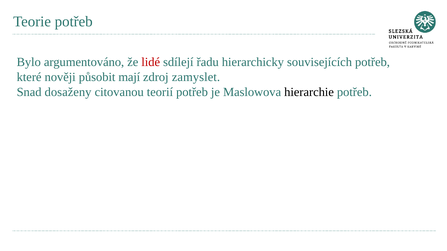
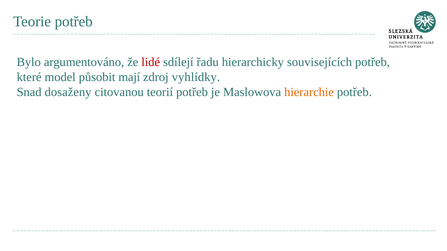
nověji: nověji -> model (60, 77)
zamyslet: zamyslet -> vyhlídky (196, 77)
hierarchie colour: black -> orange (309, 92)
